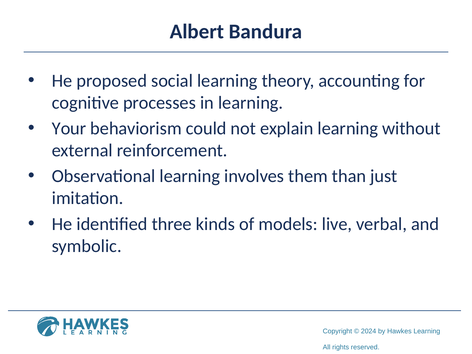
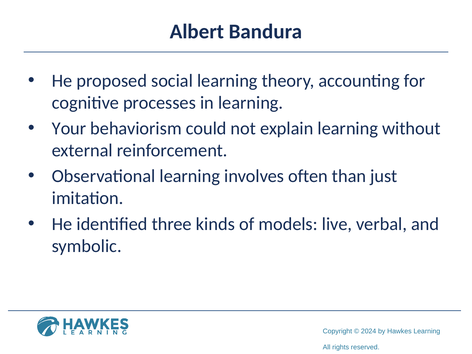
them: them -> often (308, 176)
